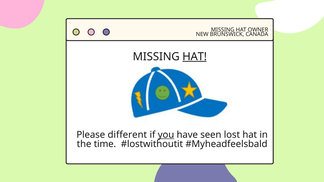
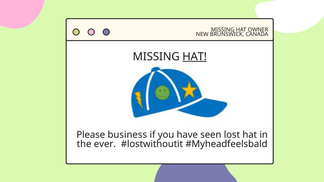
different: different -> business (127, 135)
you underline: present -> none (166, 135)
time: time -> ever (105, 144)
